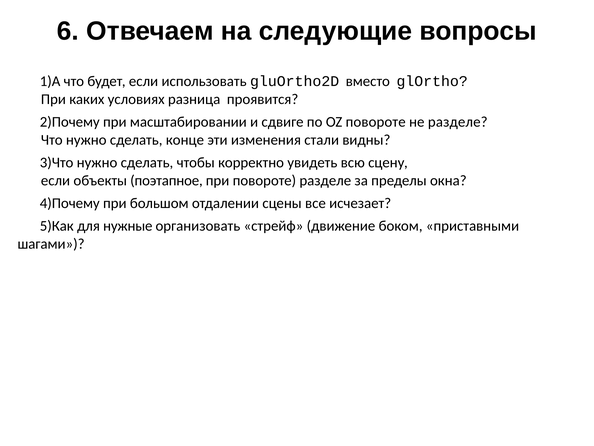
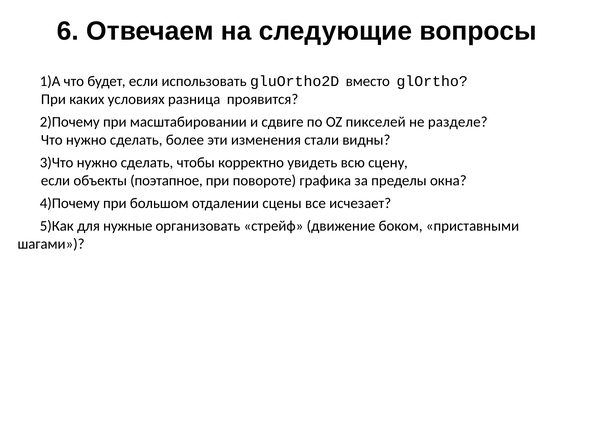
OZ повороте: повороте -> пикселей (376, 122)
конце: конце -> более (185, 140)
повороте разделе: разделе -> графика (325, 180)
